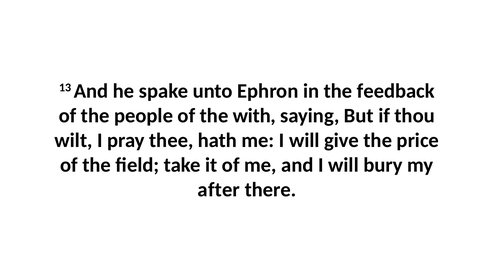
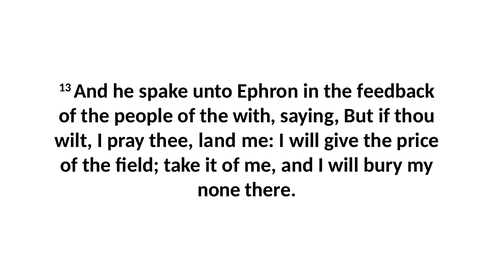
hath: hath -> land (217, 140)
after: after -> none (219, 190)
